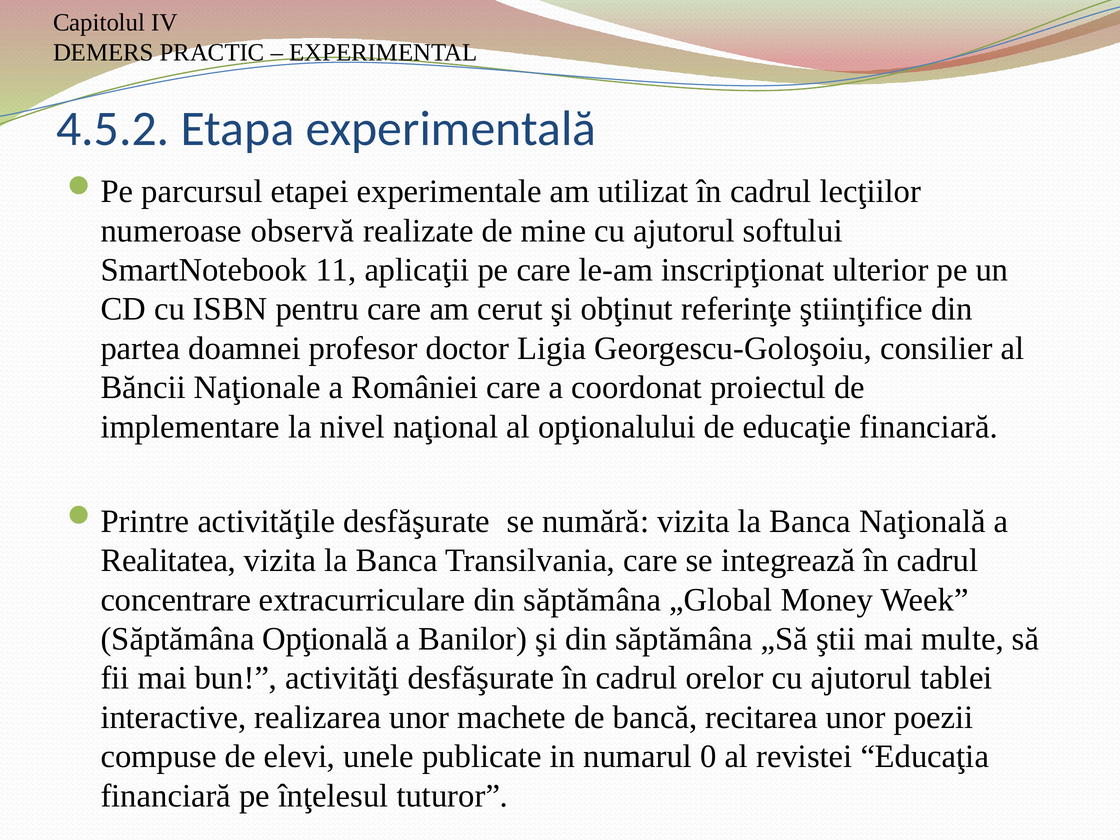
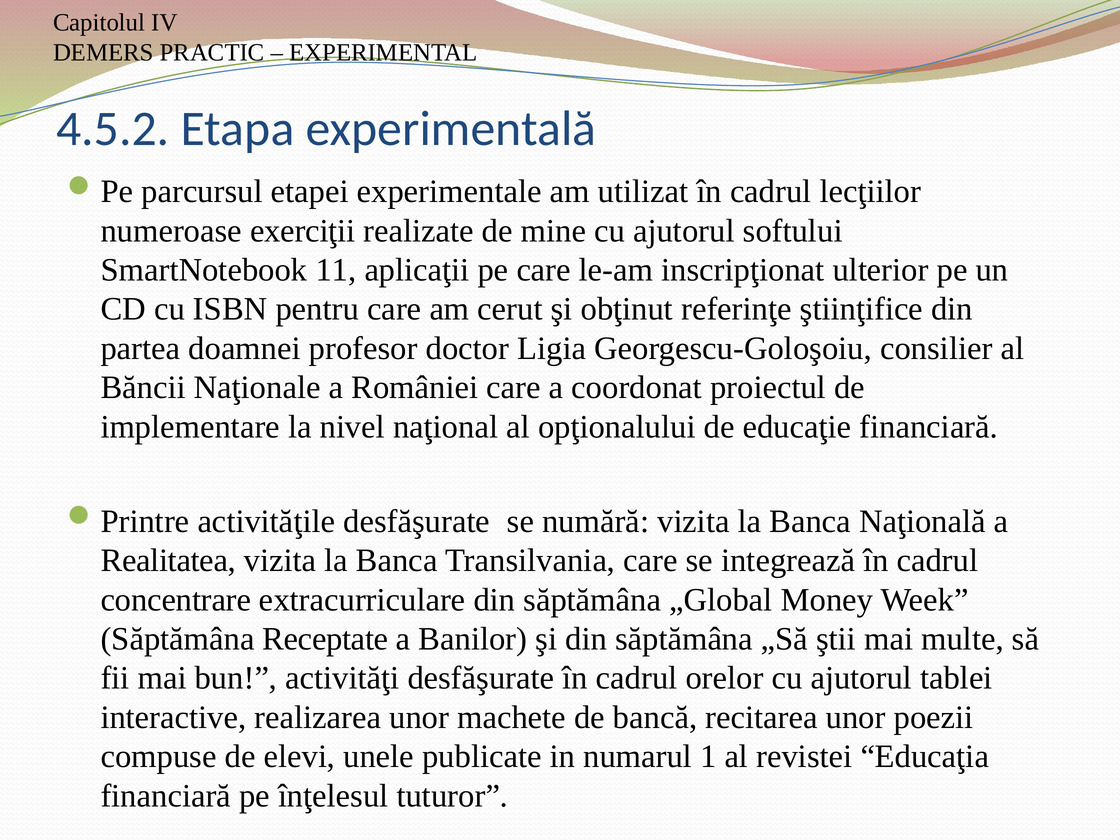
observă: observă -> exerciţii (303, 231)
Opţională: Opţională -> Receptate (325, 639)
0: 0 -> 1 (708, 757)
